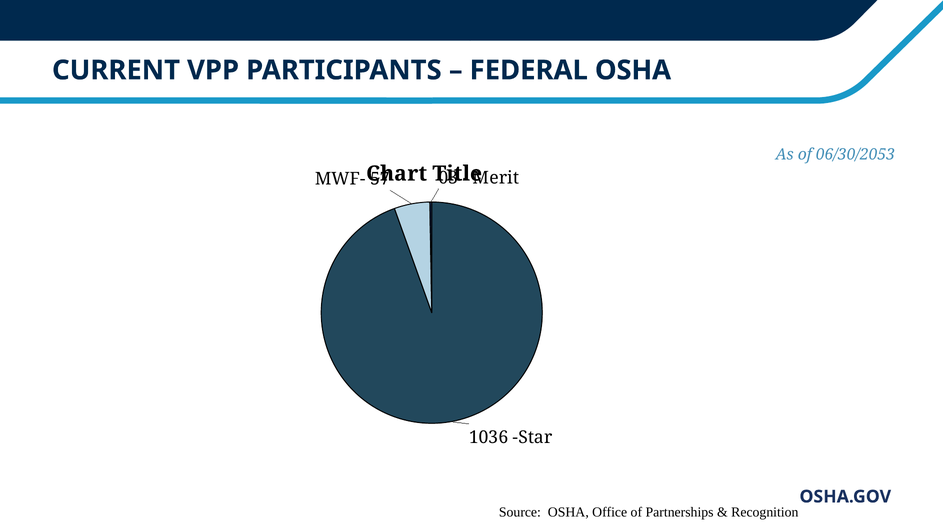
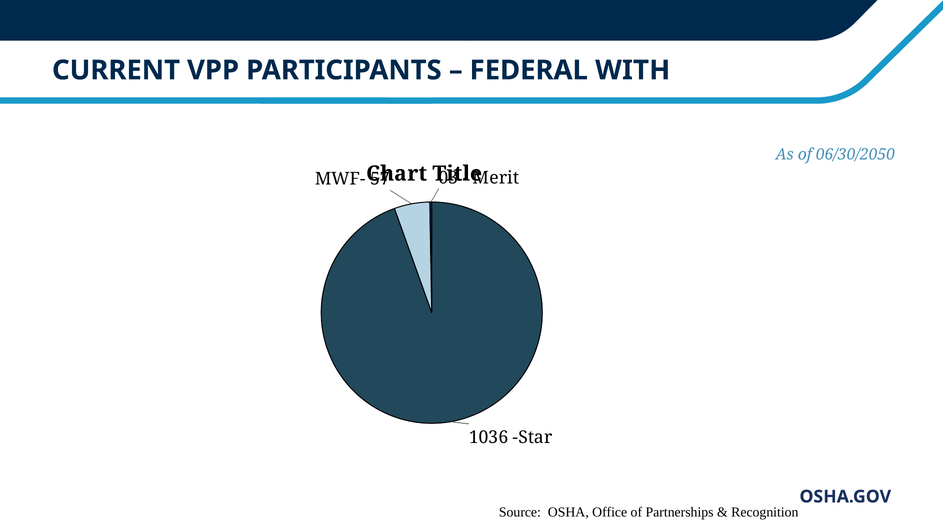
FEDERAL OSHA: OSHA -> WITH (633, 70)
06/30/2053: 06/30/2053 -> 06/30/2050 (855, 154)
